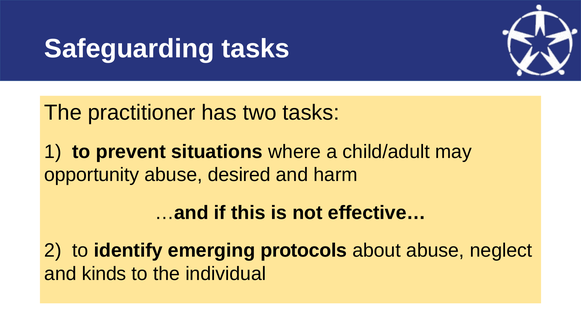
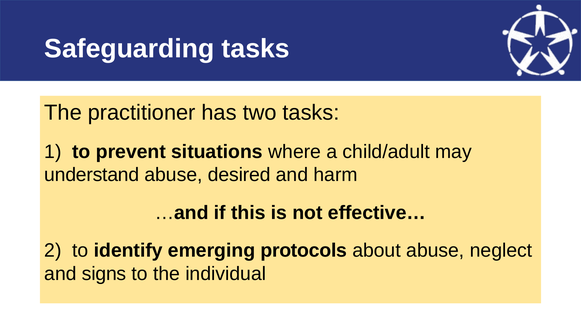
opportunity: opportunity -> understand (92, 175)
kinds: kinds -> signs (104, 274)
